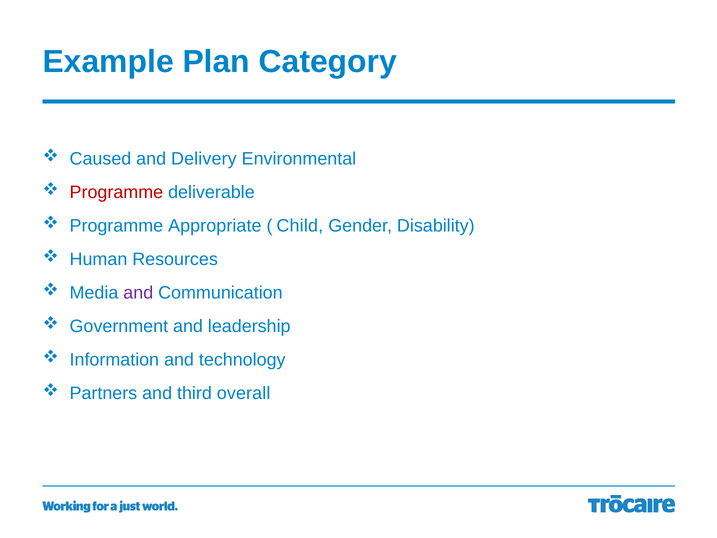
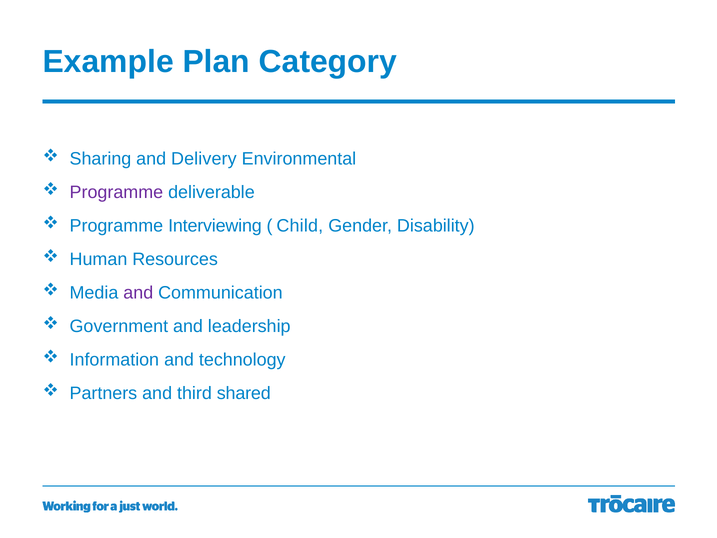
Caused: Caused -> Sharing (100, 159)
Programme colour: red -> purple (116, 192)
Appropriate: Appropriate -> Interviewing (215, 226)
overall: overall -> shared (244, 393)
